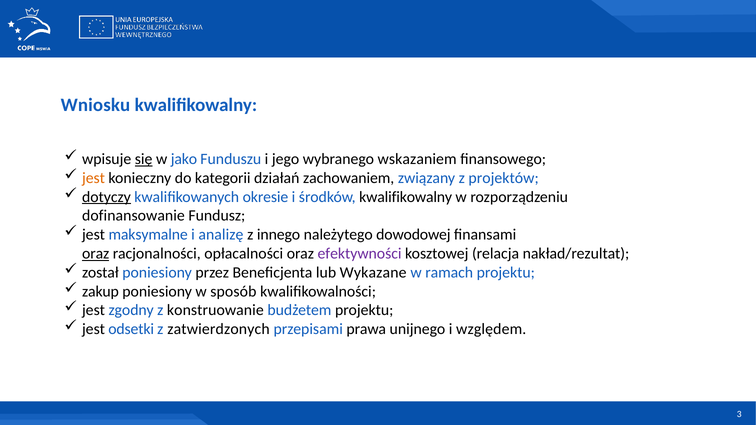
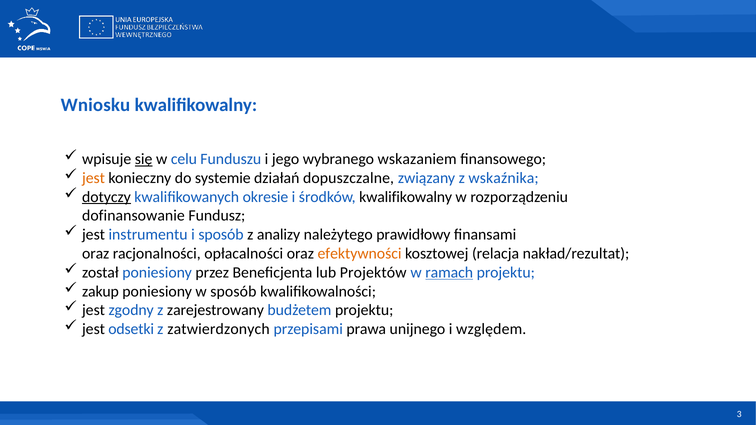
jako: jako -> celu (184, 159)
kategorii: kategorii -> systemie (223, 178)
zachowaniem: zachowaniem -> dopuszczalne (349, 178)
projektów: projektów -> wskaźnika (504, 178)
maksymalne: maksymalne -> instrumentu (148, 235)
i analizę: analizę -> sposób (221, 235)
innego: innego -> analizy (279, 235)
dowodowej: dowodowej -> prawidłowy (413, 235)
oraz underline: present -> none (96, 254)
efektywności colour: purple -> orange (360, 254)
Wykazane: Wykazane -> Projektów (373, 273)
ramach underline: none -> present (449, 273)
konstruowanie: konstruowanie -> zarejestrowany (215, 310)
